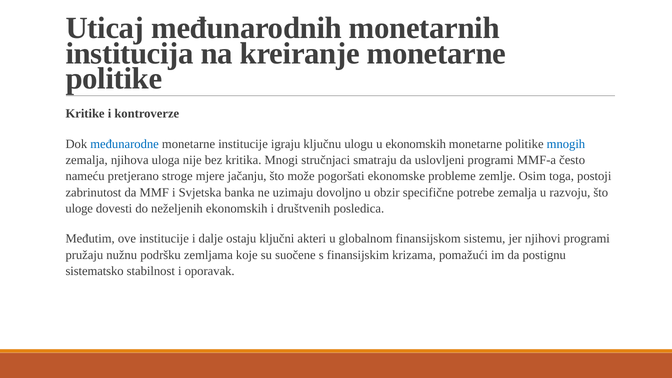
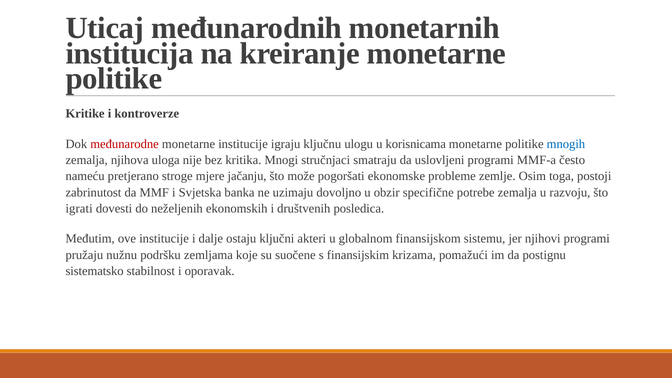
međunarodne colour: blue -> red (125, 144)
u ekonomskih: ekonomskih -> korisnicama (416, 144)
uloge: uloge -> igrati (79, 209)
